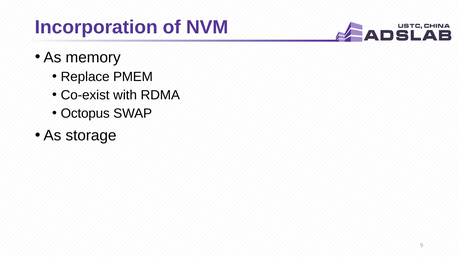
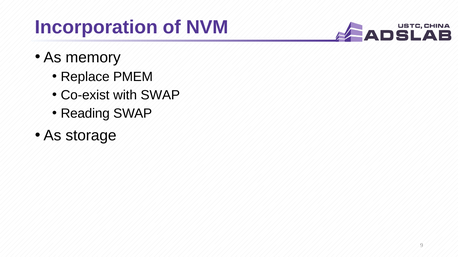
with RDMA: RDMA -> SWAP (160, 95)
Octopus: Octopus -> Reading (85, 114)
